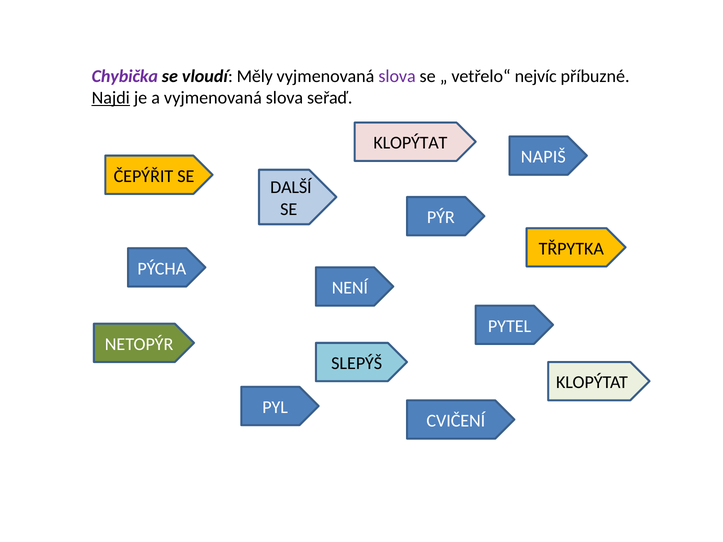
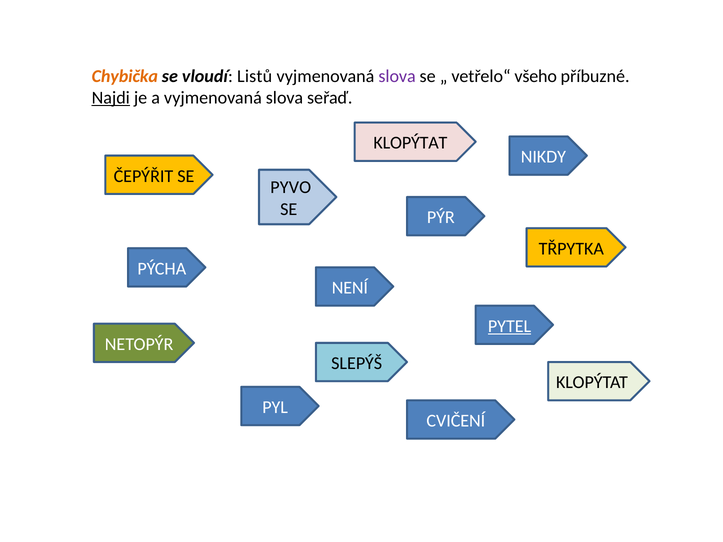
Chybička colour: purple -> orange (125, 76)
Měly: Měly -> Listů (255, 76)
nejvíc: nejvíc -> všeho (536, 76)
NAPIŠ: NAPIŠ -> NIKDY (543, 157)
DALŠÍ: DALŠÍ -> PYVO (291, 188)
PYTEL underline: none -> present (510, 326)
